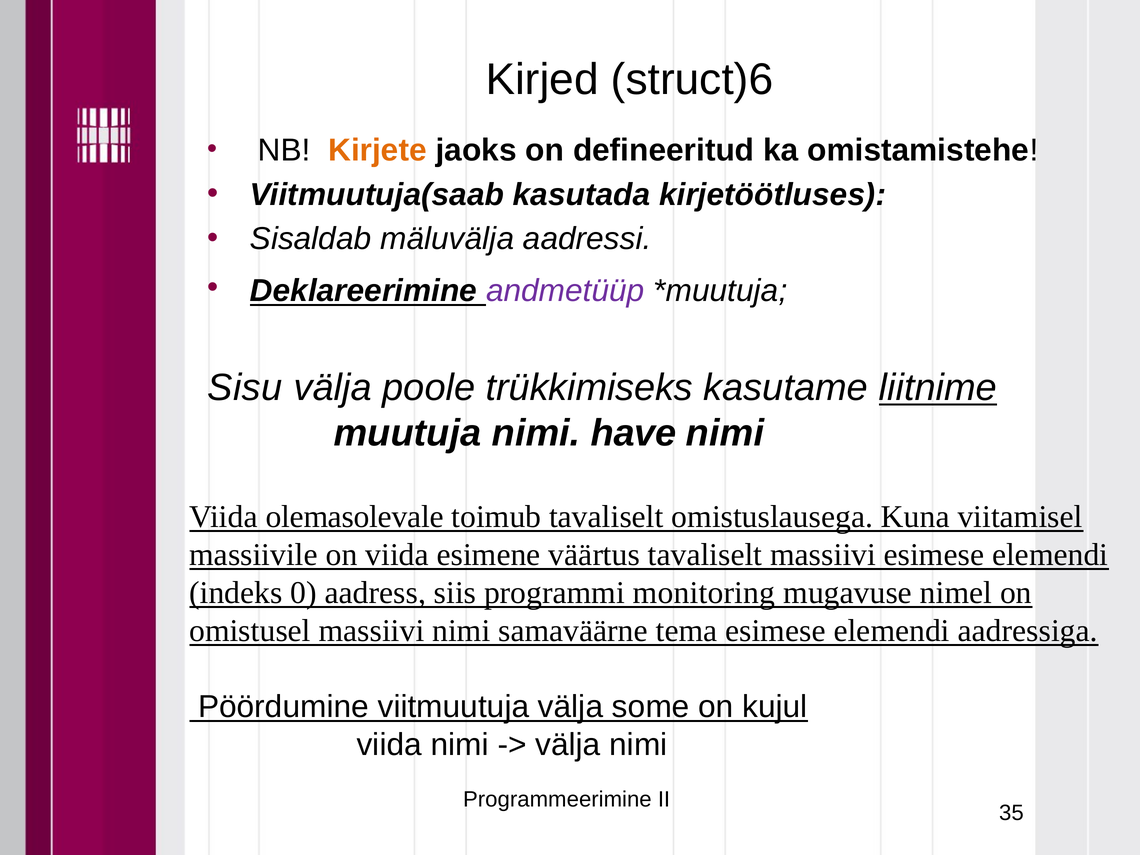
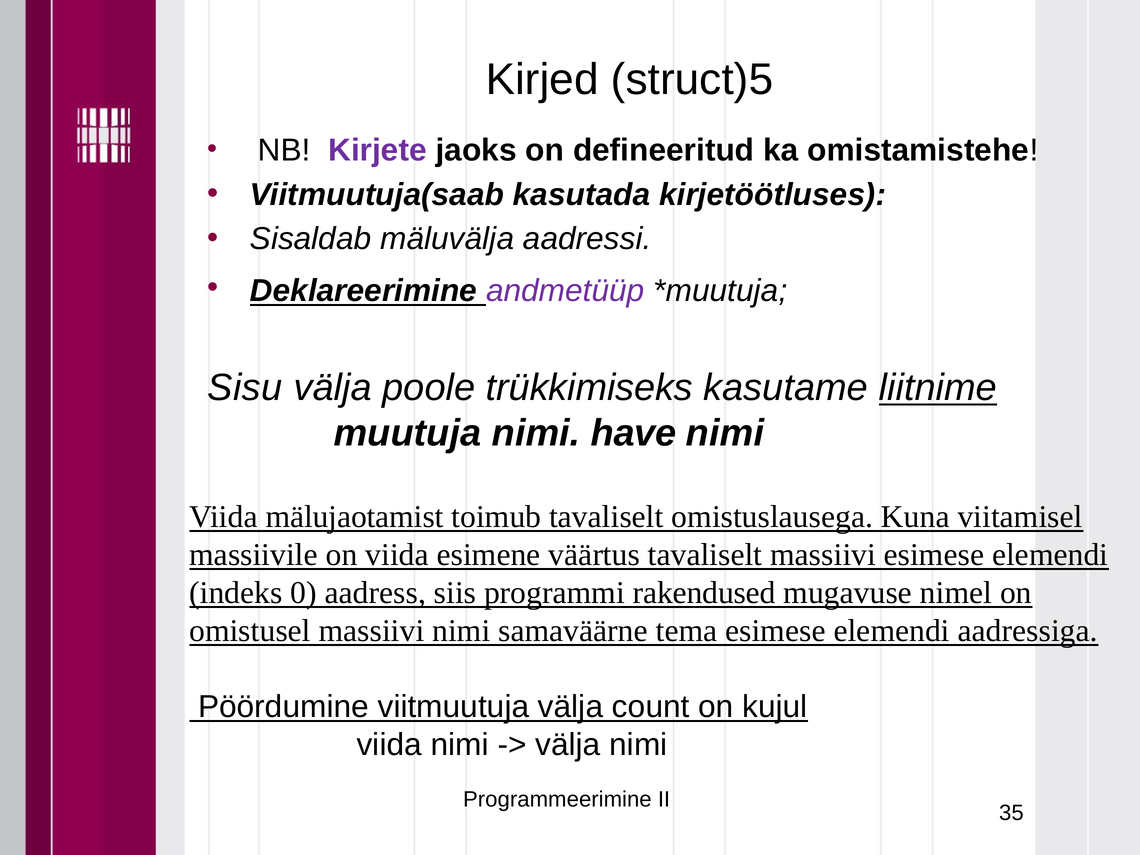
struct)6: struct)6 -> struct)5 (692, 80)
Kirjete colour: orange -> purple (378, 150)
olemasolevale: olemasolevale -> mälujaotamist (355, 517)
monitoring: monitoring -> rakendused (704, 593)
some: some -> count (651, 707)
